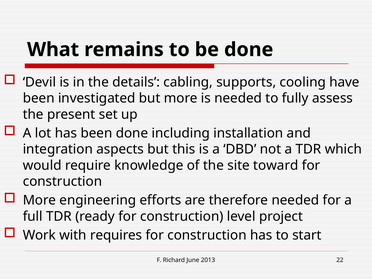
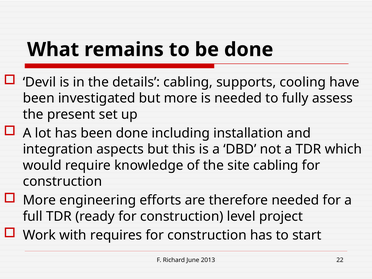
site toward: toward -> cabling (276, 165)
